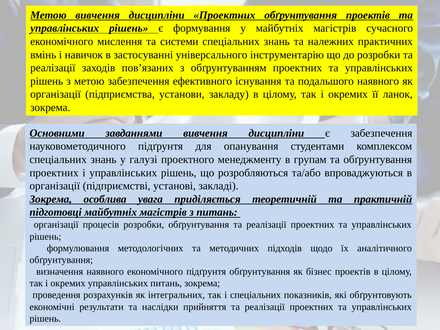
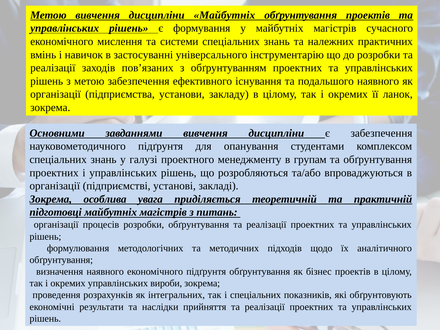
дисципліни Проектних: Проектних -> Майбутніх (224, 15)
управлінських питань: питань -> вироби (166, 283)
